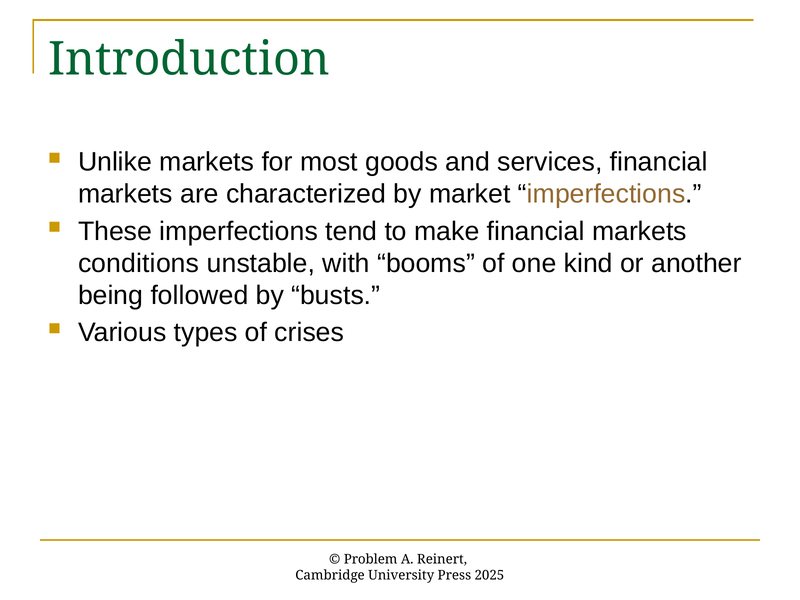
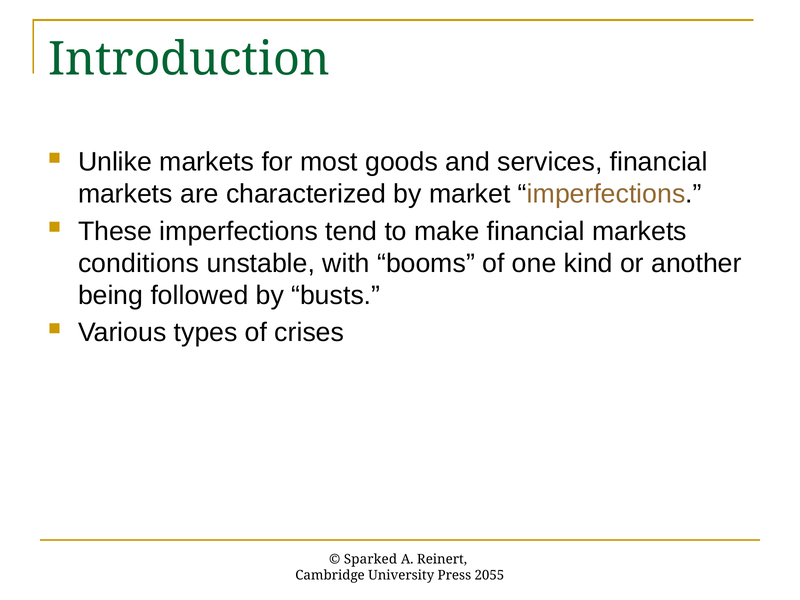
Problem: Problem -> Sparked (371, 560)
2025: 2025 -> 2055 (489, 576)
